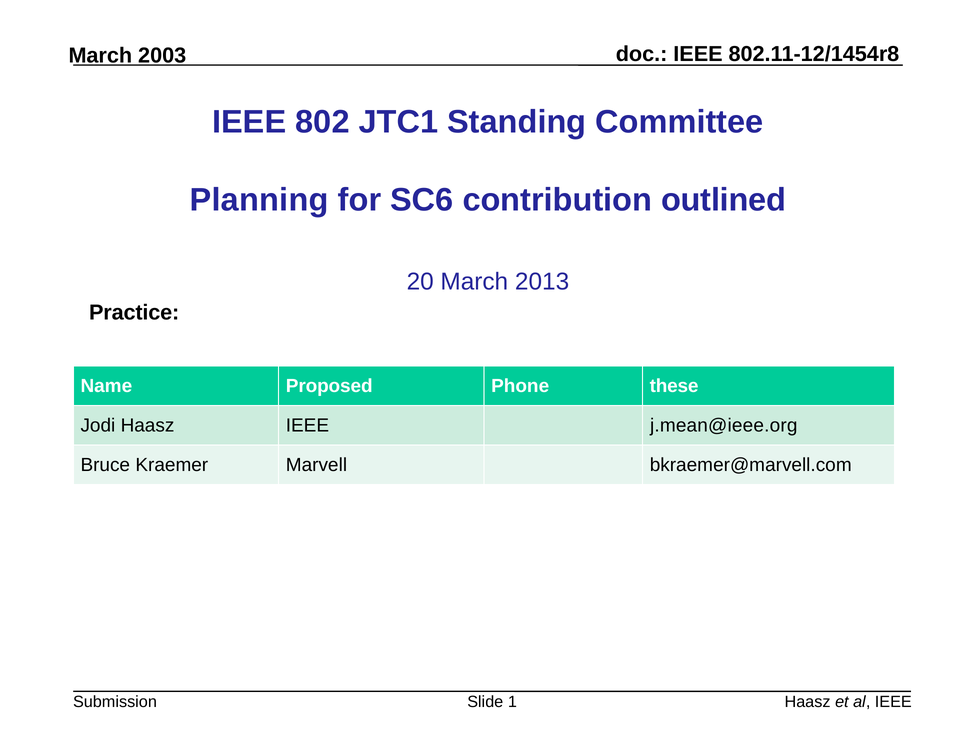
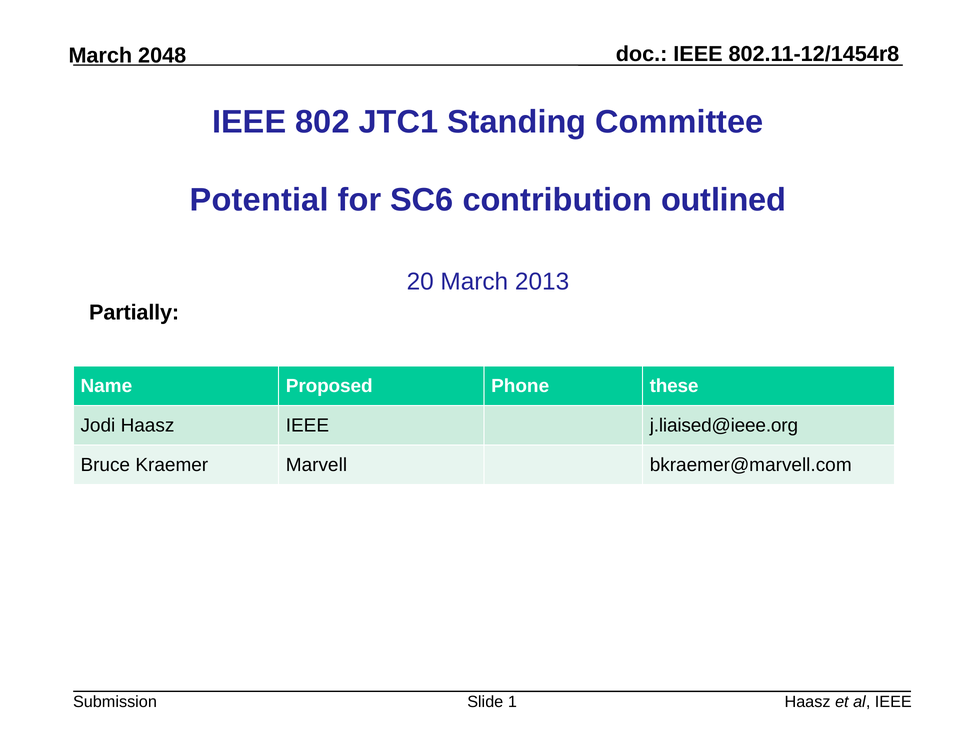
2003: 2003 -> 2048 (162, 55)
Planning: Planning -> Potential (259, 200)
Practice: Practice -> Partially (134, 313)
j.mean@ieee.org: j.mean@ieee.org -> j.liaised@ieee.org (724, 426)
